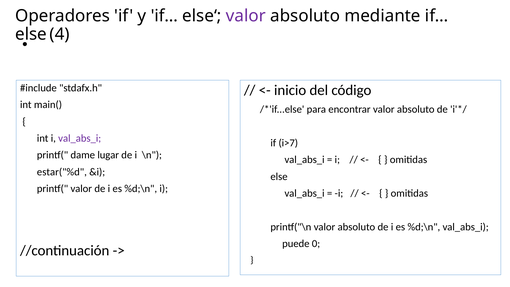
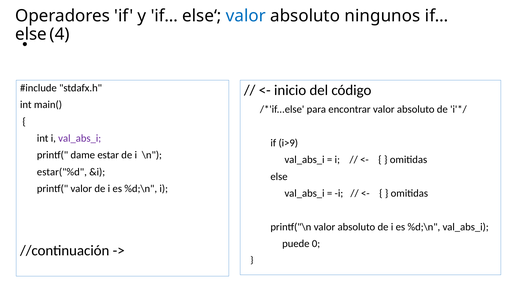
valor colour: purple -> blue (246, 16)
mediante: mediante -> ningunos (382, 16)
i>7: i>7 -> i>9 (288, 143)
lugar: lugar -> estar (108, 155)
